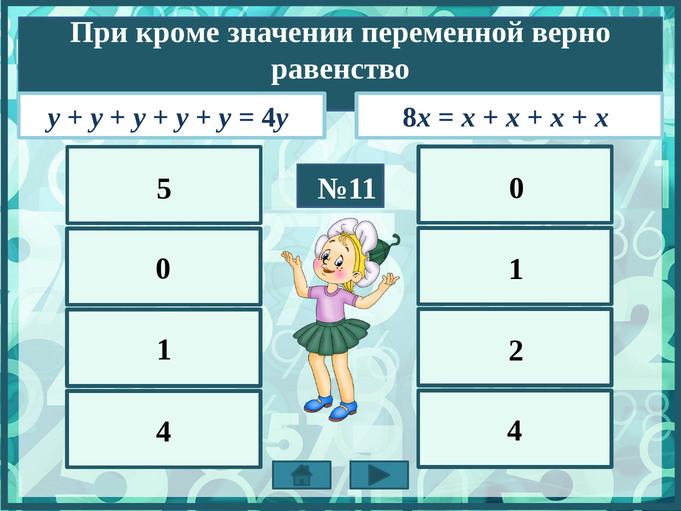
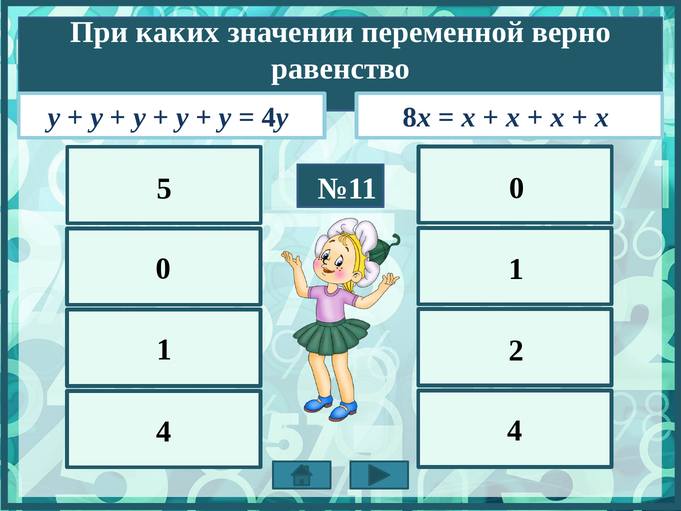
кроме: кроме -> каких (178, 32)
